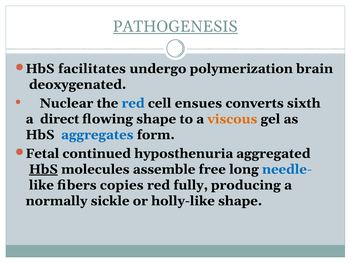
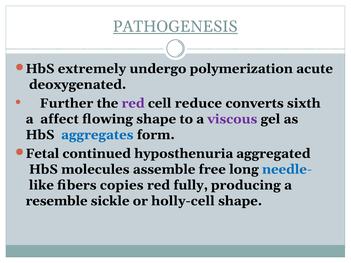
facilitates: facilitates -> extremely (92, 69)
brain: brain -> acute (315, 69)
Nuclear: Nuclear -> Further (67, 103)
red colour: blue -> purple (133, 103)
ensues: ensues -> reduce (198, 103)
direct: direct -> affect (60, 119)
viscous colour: orange -> purple (232, 119)
HbS underline: present -> none (43, 169)
normally: normally -> resemble (57, 201)
holly-like: holly-like -> holly-cell (183, 201)
